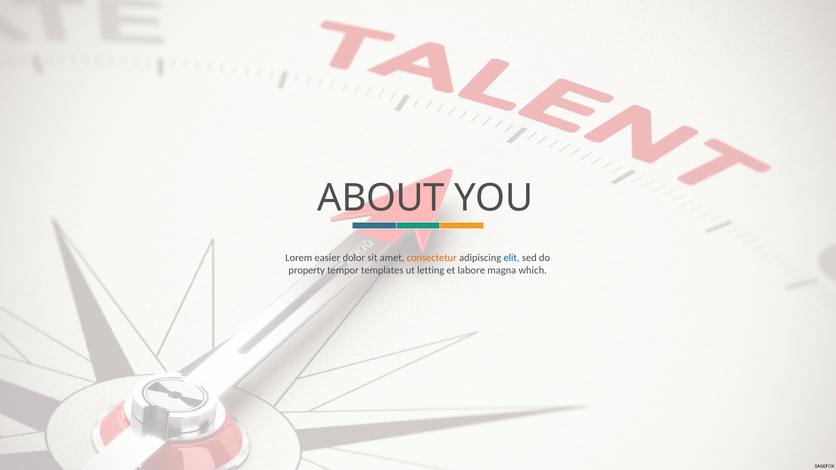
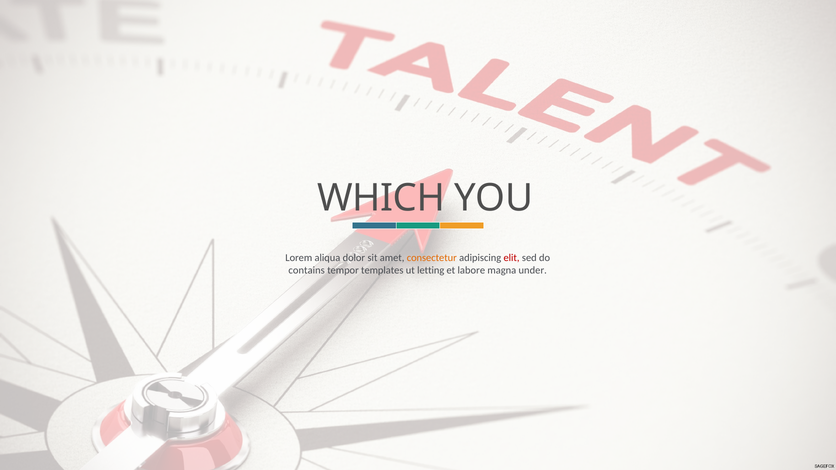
ABOUT: ABOUT -> WHICH (381, 198)
easier: easier -> aliqua (327, 258)
elit colour: blue -> red (512, 258)
property: property -> contains (307, 271)
which: which -> under (533, 271)
